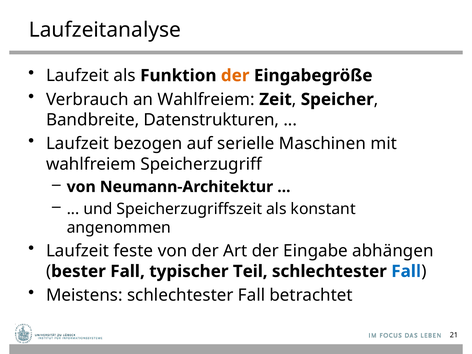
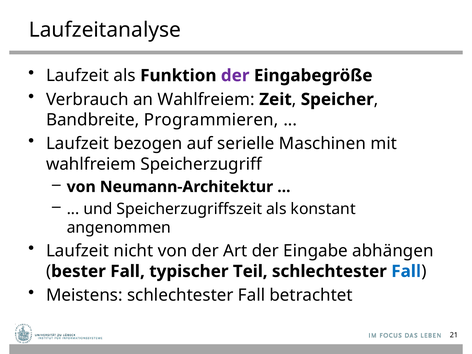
der colour: orange -> purple (235, 76)
Datenstrukturen: Datenstrukturen -> Programmieren (211, 120)
feste: feste -> nicht (133, 251)
